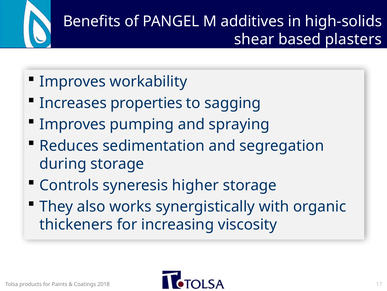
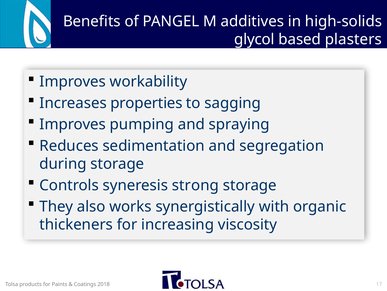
shear: shear -> glycol (254, 39)
higher: higher -> strong (195, 185)
